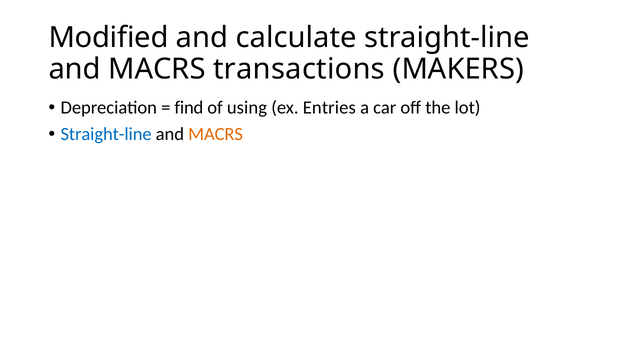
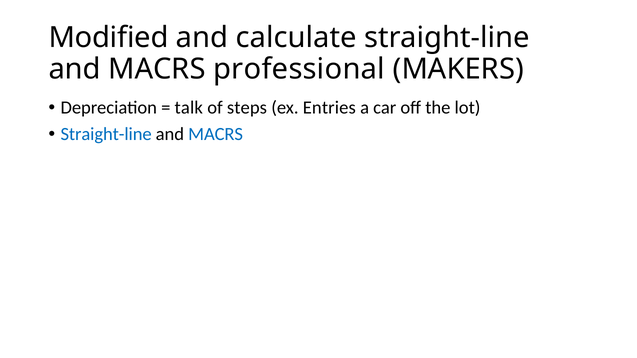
transactions: transactions -> professional (299, 69)
find: find -> talk (189, 108)
using: using -> steps (247, 108)
MACRS colour: orange -> blue (216, 134)
